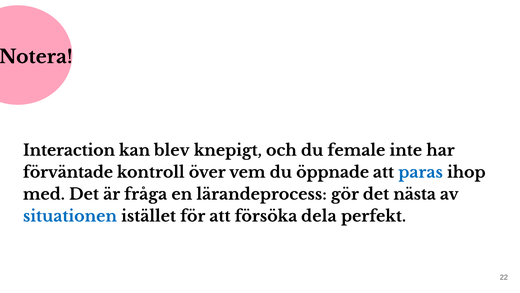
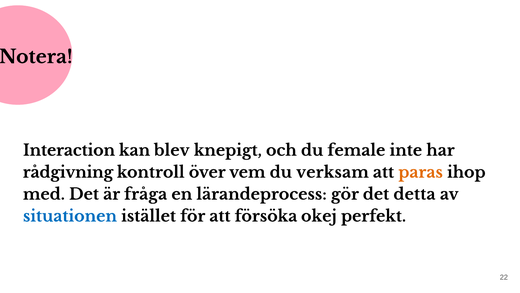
förväntade: förväntade -> rådgivning (68, 172)
öppnade: öppnade -> verksam (333, 172)
paras colour: blue -> orange (421, 172)
nästa: nästa -> detta (414, 194)
dela: dela -> okej (319, 216)
